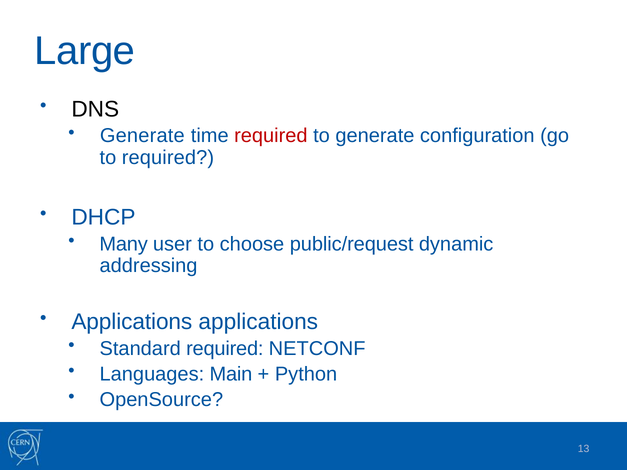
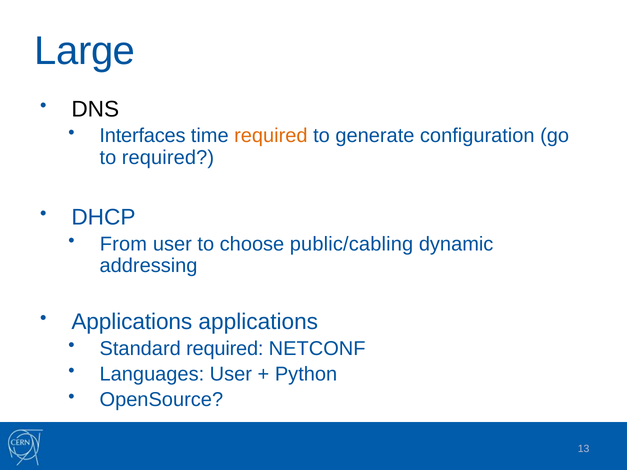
Generate: Generate -> Interfaces (143, 136)
required colour: red -> orange (271, 136)
Many: Many -> From (123, 244)
public/request: public/request -> public/cabling (351, 244)
Languages Main: Main -> User (231, 374)
